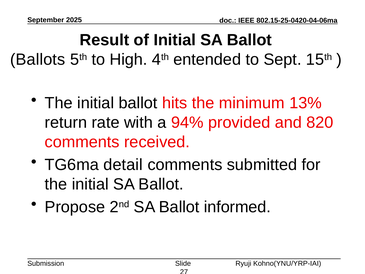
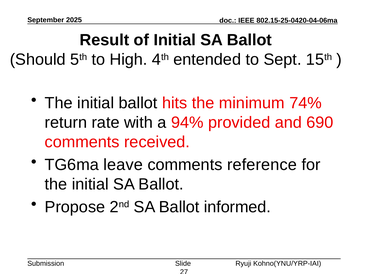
Ballots: Ballots -> Should (38, 60)
13%: 13% -> 74% (305, 103)
820: 820 -> 690 (320, 122)
detail: detail -> leave (123, 165)
submitted: submitted -> reference (262, 165)
